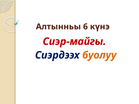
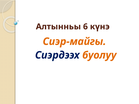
Сиэр-майгы colour: red -> orange (74, 42)
